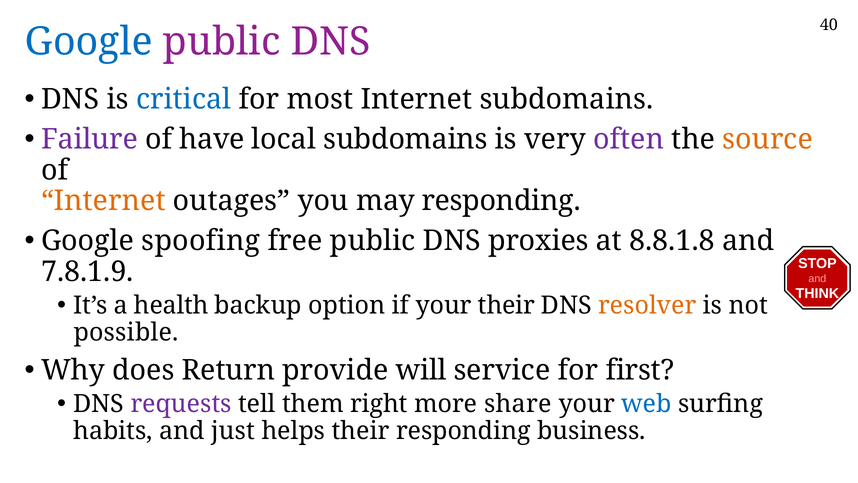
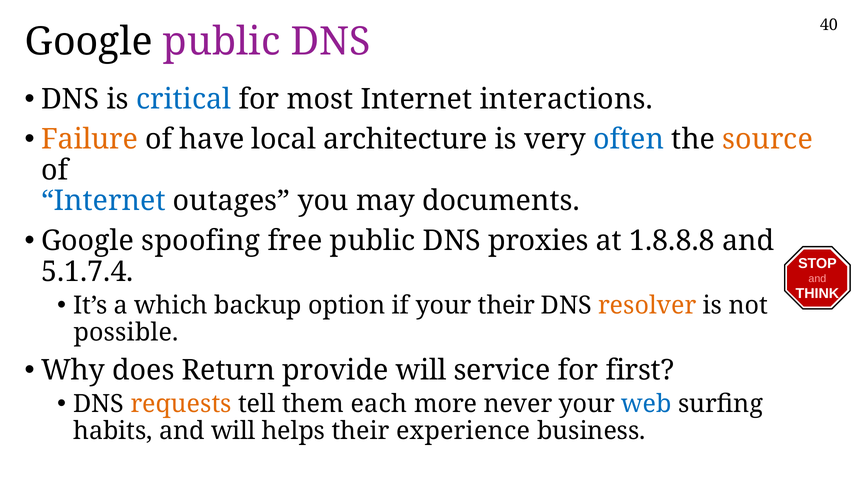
Google colour: blue -> black (89, 42)
Internet subdomains: subdomains -> interactions (566, 99)
Failure colour: purple -> orange (90, 139)
local subdomains: subdomains -> architecture (405, 139)
often colour: purple -> blue (629, 139)
Internet colour: orange -> blue (103, 201)
may responding: responding -> documents (501, 201)
8.8.1.8: 8.8.1.8 -> 1.8.8.8 (672, 241)
7.8.1.9: 7.8.1.9 -> 5.1.7.4 (87, 272)
health: health -> which (171, 305)
requests colour: purple -> orange (181, 403)
right: right -> each (379, 403)
share: share -> never (518, 403)
and just: just -> will (233, 431)
their responding: responding -> experience (463, 431)
